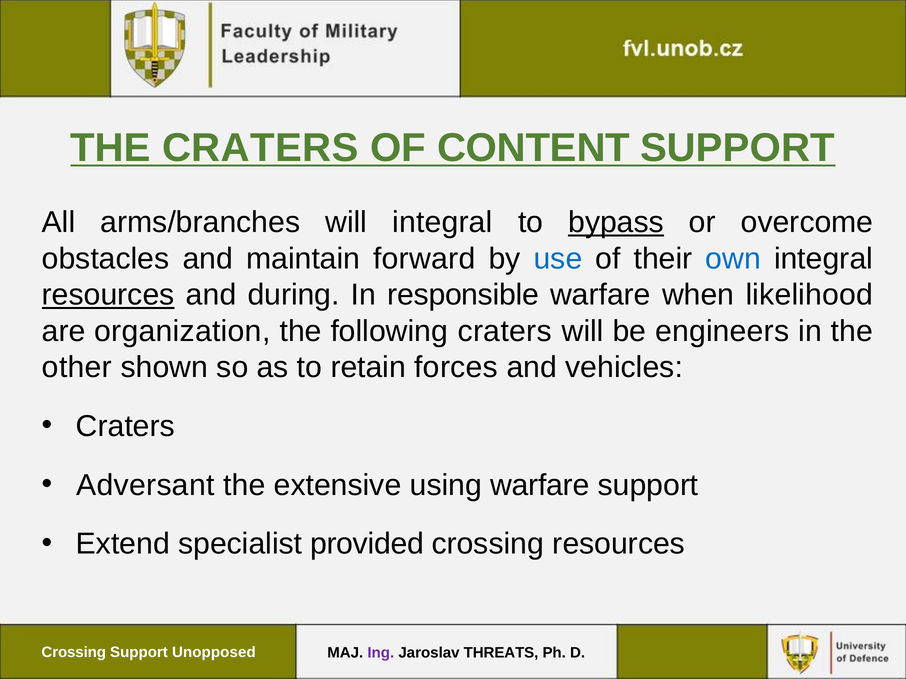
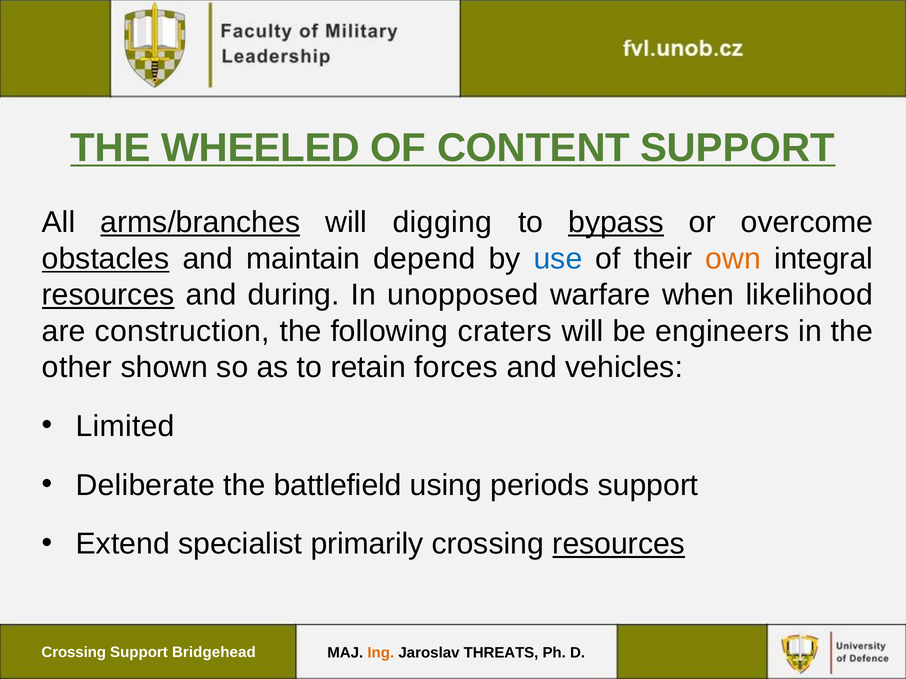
THE CRATERS: CRATERS -> WHEELED (261, 148)
arms/branches underline: none -> present (200, 223)
will integral: integral -> digging (442, 223)
obstacles underline: none -> present (106, 259)
forward: forward -> depend (424, 259)
own colour: blue -> orange (733, 259)
responsible: responsible -> unopposed (463, 295)
organization: organization -> construction (182, 331)
Craters: Craters -> Limited (125, 427)
Adversant: Adversant -> Deliberate (145, 485)
extensive: extensive -> battlefield (338, 485)
using warfare: warfare -> periods (540, 485)
provided: provided -> primarily (367, 544)
resources underline: none -> present (619, 544)
Unopposed: Unopposed -> Bridgehead (214, 653)
Ing colour: purple -> orange (381, 653)
